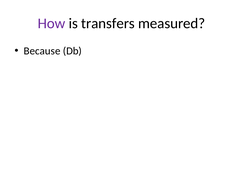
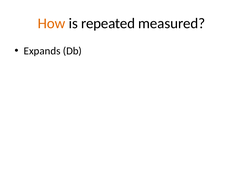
How colour: purple -> orange (51, 24)
transfers: transfers -> repeated (108, 24)
Because: Because -> Expands (42, 51)
